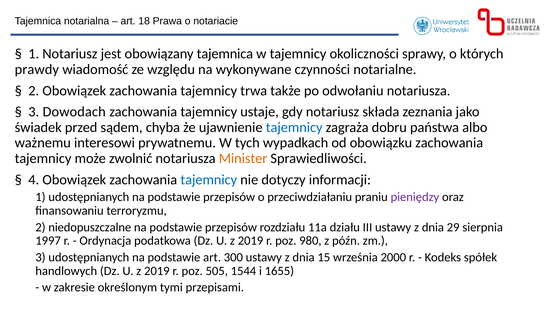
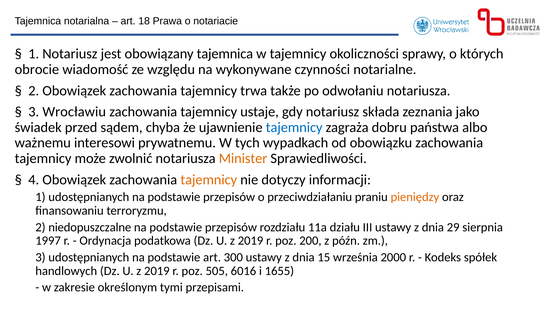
prawdy: prawdy -> obrocie (37, 69)
Dowodach: Dowodach -> Wrocławiu (74, 112)
tajemnicy colour: blue -> orange (209, 179)
pieniędzy colour: purple -> orange (415, 197)
980: 980 -> 200 (310, 240)
1544: 1544 -> 6016 (243, 270)
